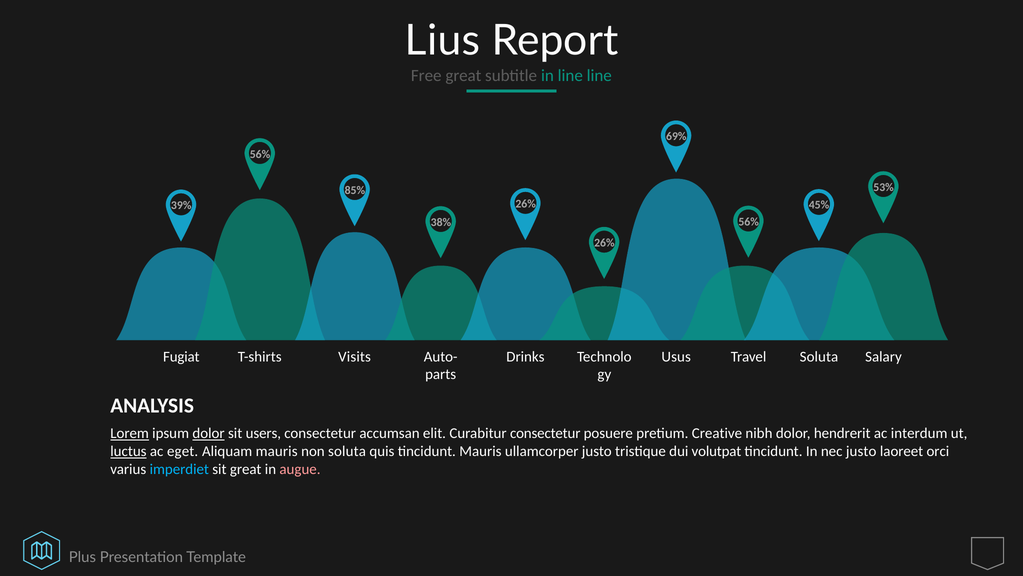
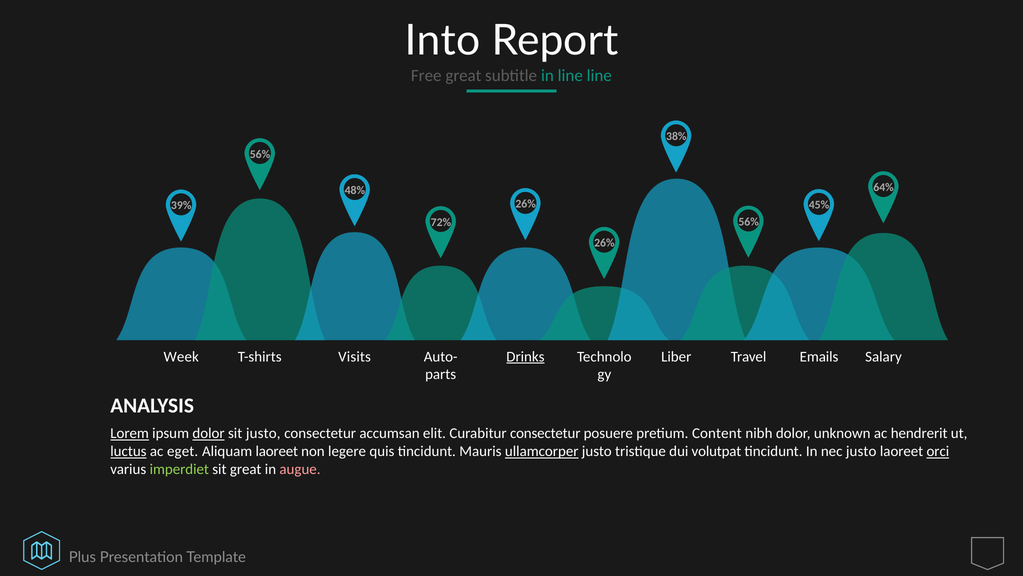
Lius: Lius -> Into (443, 40)
69%: 69% -> 38% (676, 136)
53%: 53% -> 64% (884, 187)
85%: 85% -> 48% (355, 190)
38%: 38% -> 72% (441, 222)
Fugiat: Fugiat -> Week (181, 356)
Drinks underline: none -> present (525, 356)
Usus: Usus -> Liber (676, 356)
Travel Soluta: Soluta -> Emails (819, 356)
sit users: users -> justo (263, 433)
Creative: Creative -> Content (717, 433)
hendrerit: hendrerit -> unknown (842, 433)
interdum: interdum -> hendrerit (919, 433)
Aliquam mauris: mauris -> laoreet (277, 451)
non soluta: soluta -> legere (347, 451)
ullamcorper underline: none -> present (542, 451)
orci underline: none -> present (938, 451)
imperdiet colour: light blue -> light green (179, 469)
